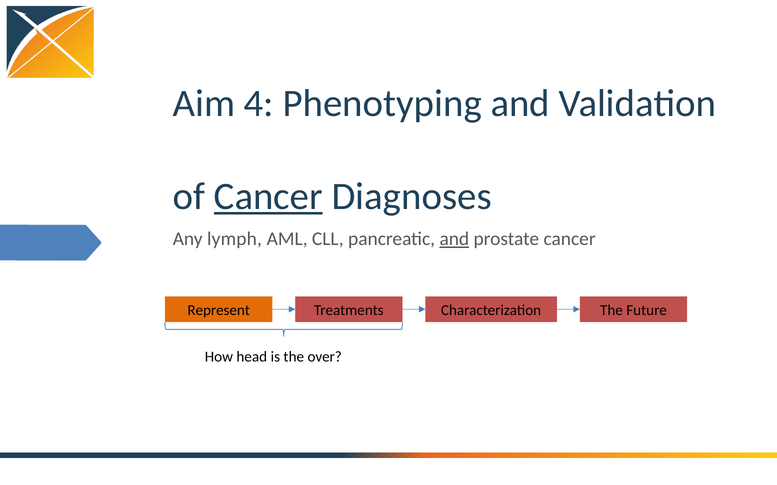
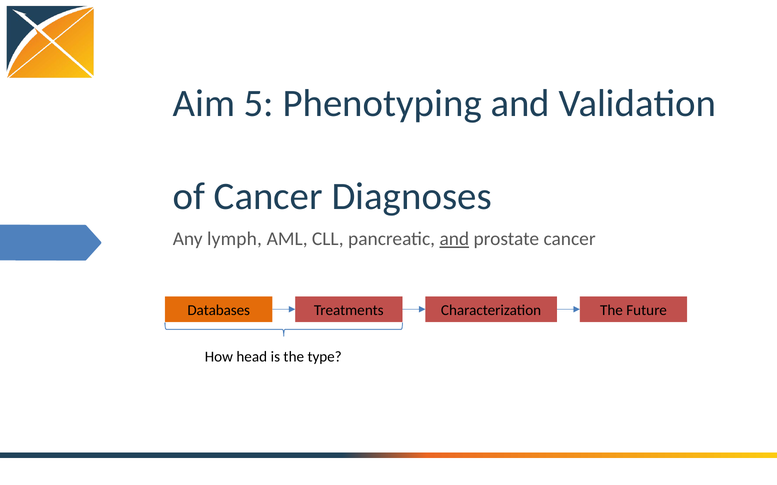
4: 4 -> 5 (259, 104)
Cancer underline: present -> none (268, 197)
Represent: Represent -> Databases (219, 311)
over: over -> type (325, 357)
